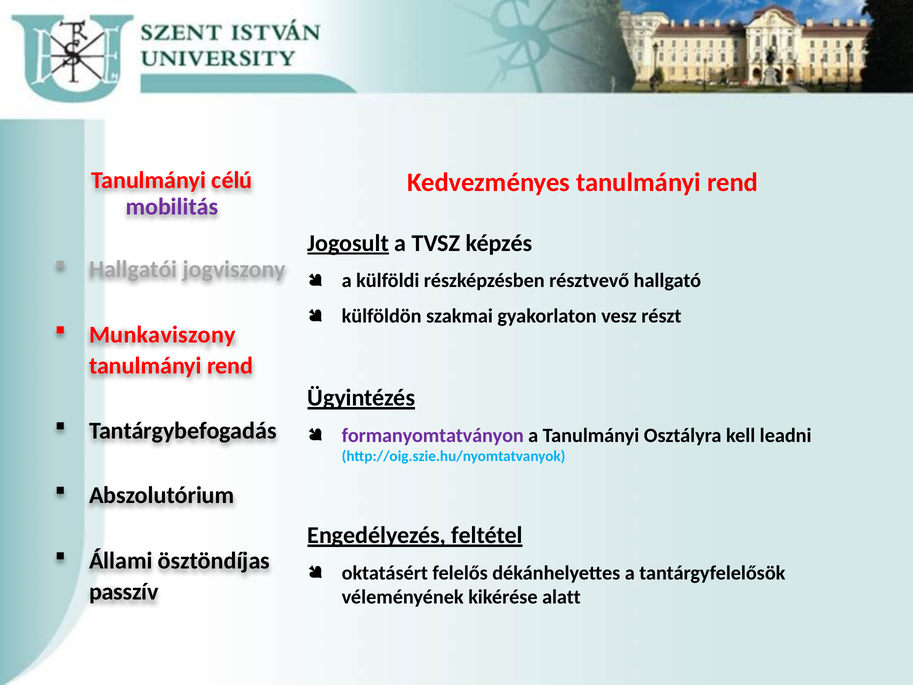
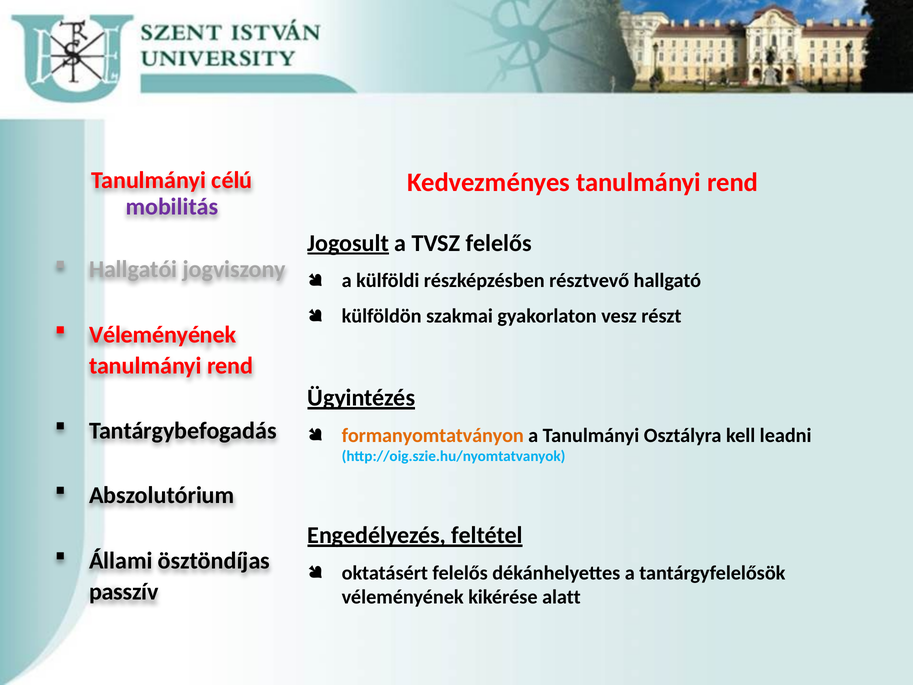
TVSZ képzés: képzés -> felelős (499, 243)
Munkaviszony: Munkaviszony -> Véleményének (163, 334)
formanyomtatványon colour: purple -> orange (433, 435)
